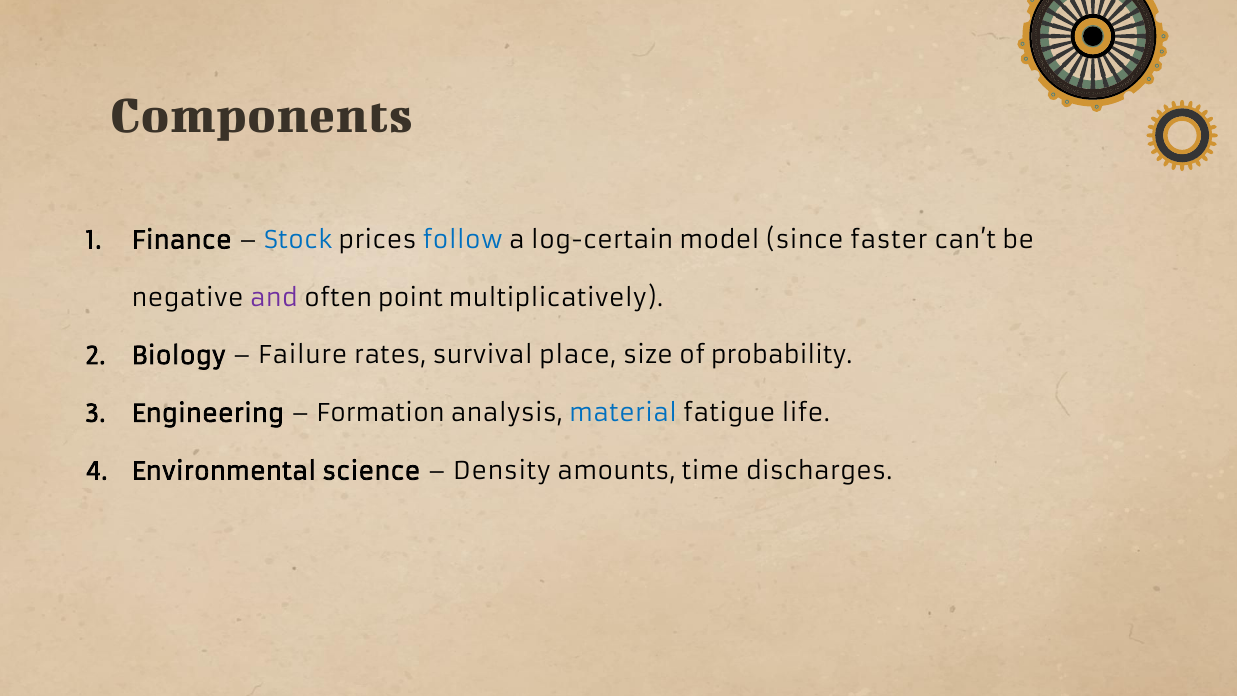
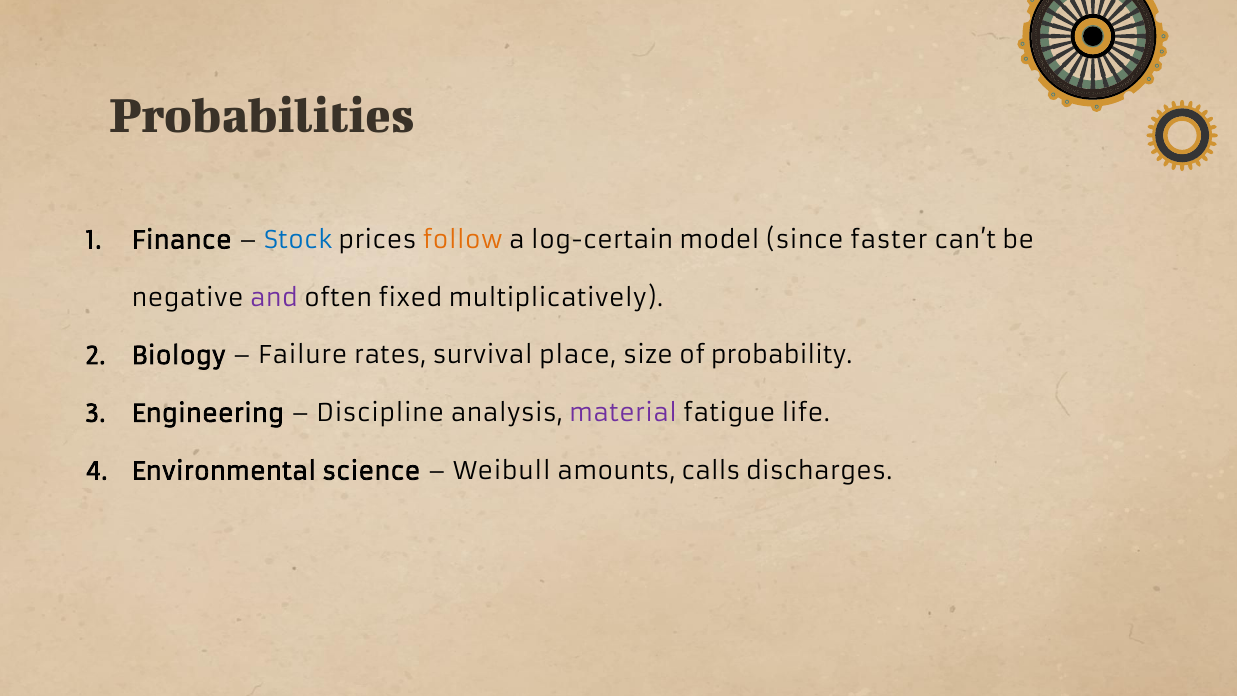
Components: Components -> Probabilities (262, 115)
follow colour: blue -> orange (463, 240)
point: point -> fixed (410, 298)
Formation: Formation -> Discipline (380, 414)
material colour: blue -> purple (623, 414)
Density: Density -> Weibull (502, 471)
time: time -> calls (711, 471)
